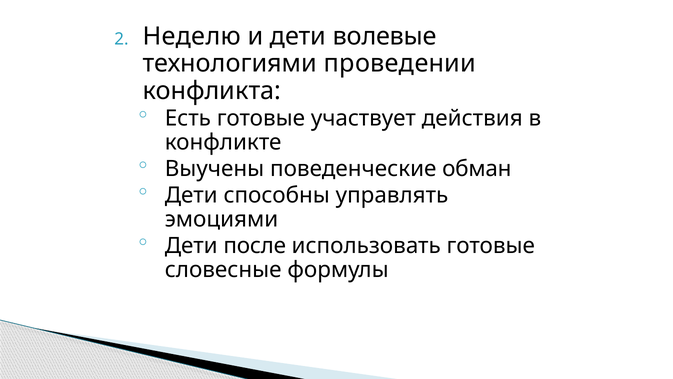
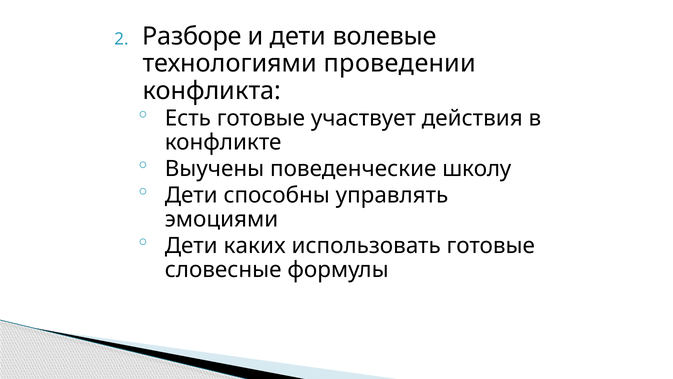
Неделю: Неделю -> Разборе (192, 36)
обман: обман -> школу (477, 169)
после: после -> каких (255, 245)
